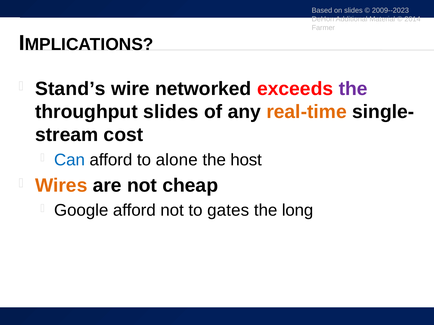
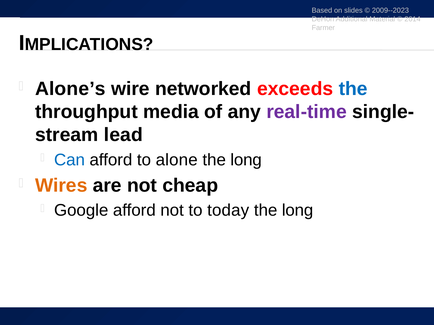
Stand’s: Stand’s -> Alone’s (70, 89)
the colour: purple -> blue (353, 89)
throughput slides: slides -> media (171, 112)
real-time colour: orange -> purple (307, 112)
cost: cost -> lead (123, 135)
host: host -> long (246, 160)
gates: gates -> today (228, 211)
